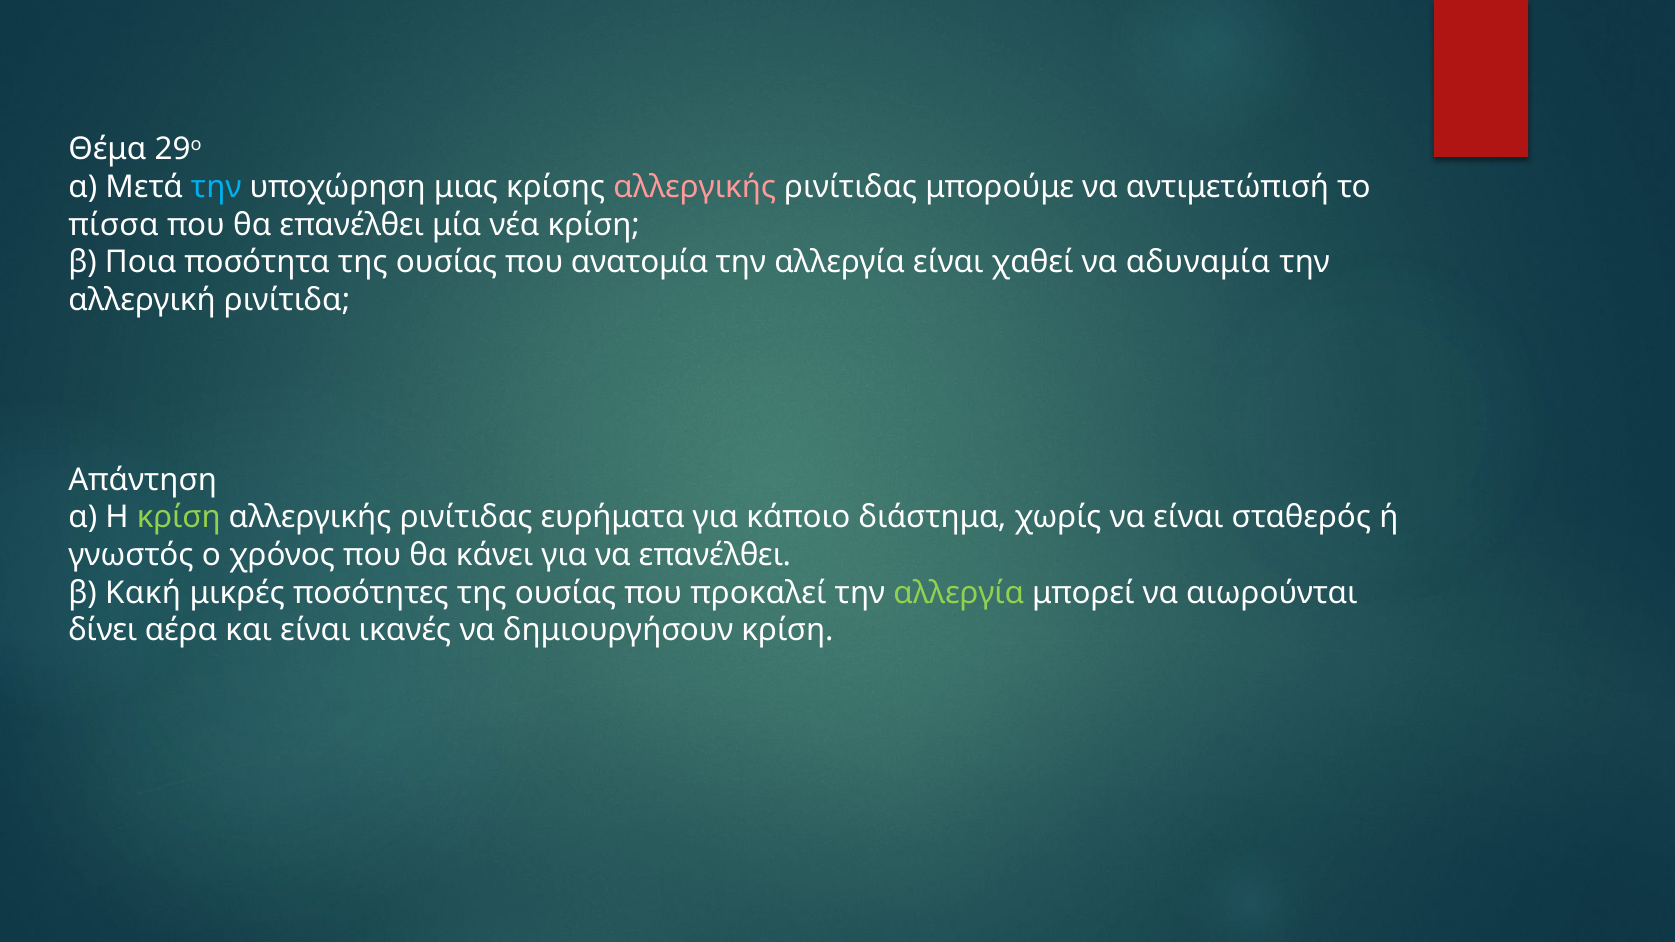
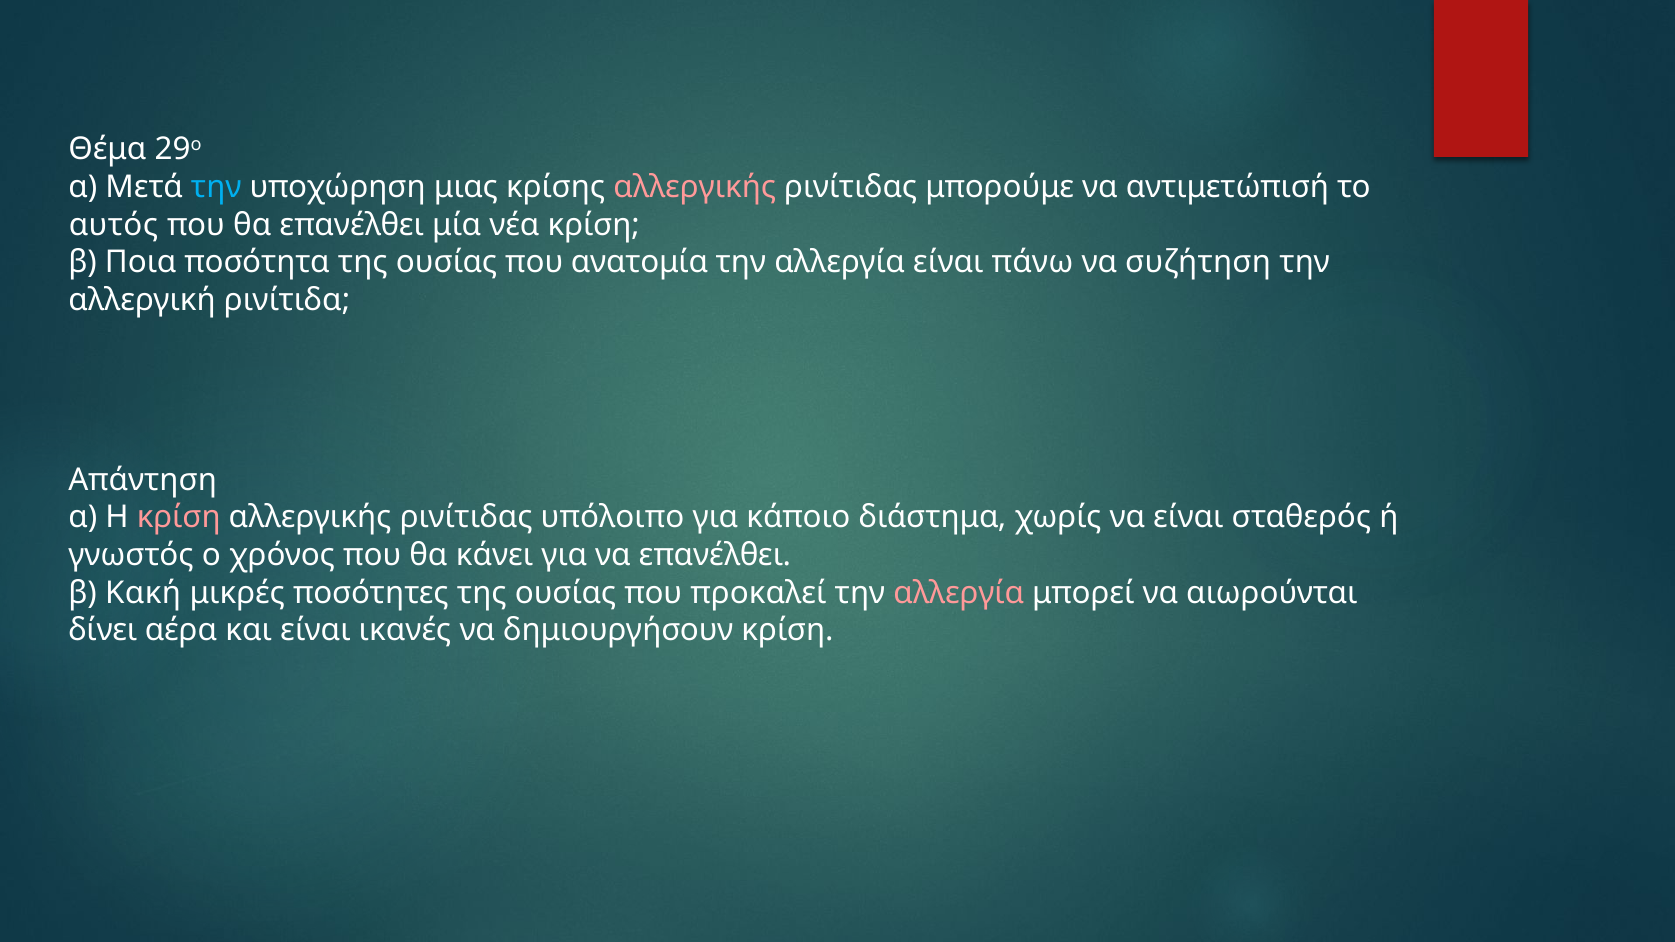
πίσσα: πίσσα -> αυτός (113, 225)
χαθεί: χαθεί -> πάνω (1033, 263)
αδυναμία: αδυναμία -> συζήτηση (1198, 263)
κρίση colour: light green -> pink (179, 518)
ευρήματα: ευρήματα -> υπόλοιπο (613, 518)
αλλεργία colour: light green -> pink (959, 593)
